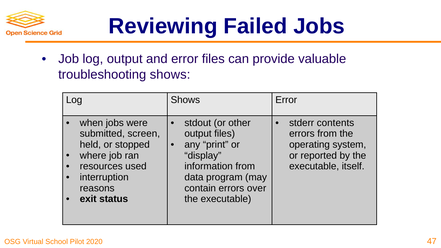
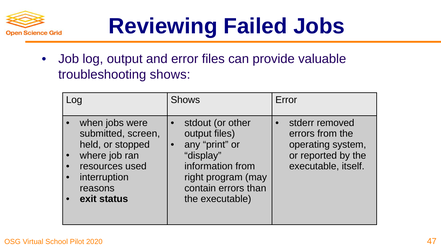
contents: contents -> removed (336, 123)
data: data -> right (194, 177)
over: over -> than (257, 188)
